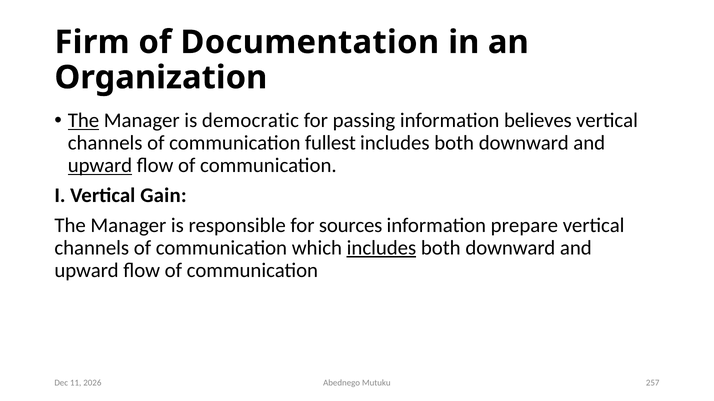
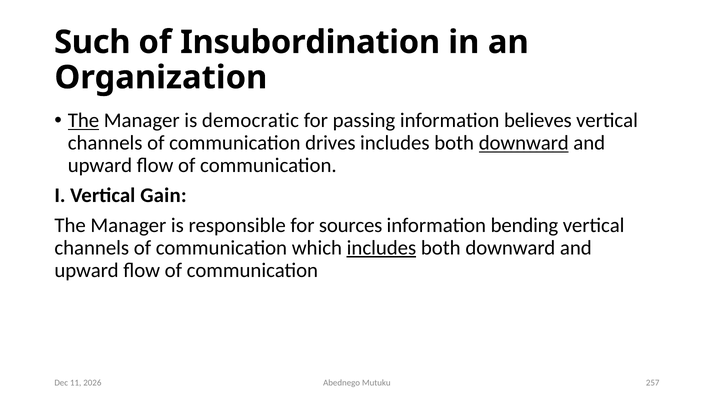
Firm: Firm -> Such (92, 42)
Documentation: Documentation -> Insubordination (310, 42)
fullest: fullest -> drives (330, 143)
downward underline: none -> present (524, 143)
upward underline: present -> none (100, 166)
prepare: prepare -> bending (524, 226)
